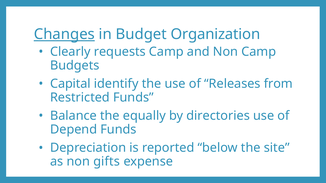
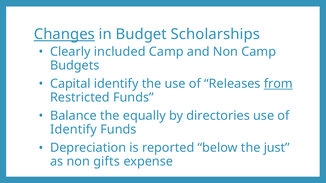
Organization: Organization -> Scholarships (215, 34)
requests: requests -> included (120, 52)
from underline: none -> present (278, 84)
Depend: Depend -> Identify (74, 130)
site: site -> just (277, 148)
